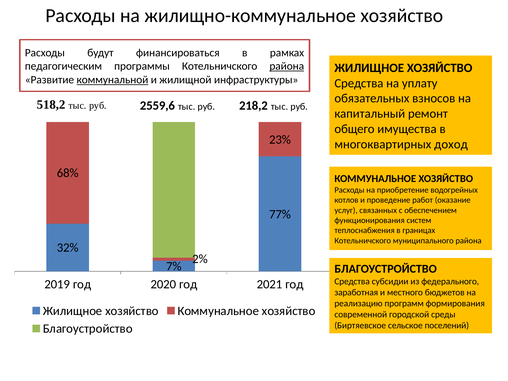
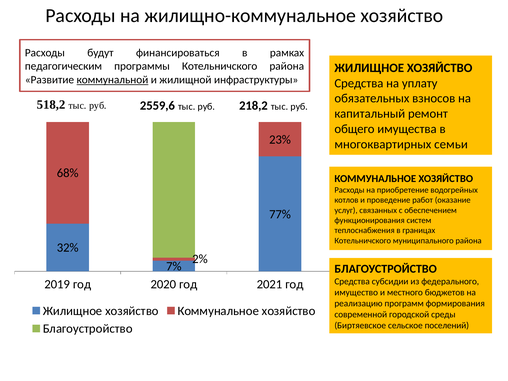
района underline: present -> none (287, 66)
доход: доход -> семьи (451, 144)
заработная: заработная -> имущество (356, 292)
